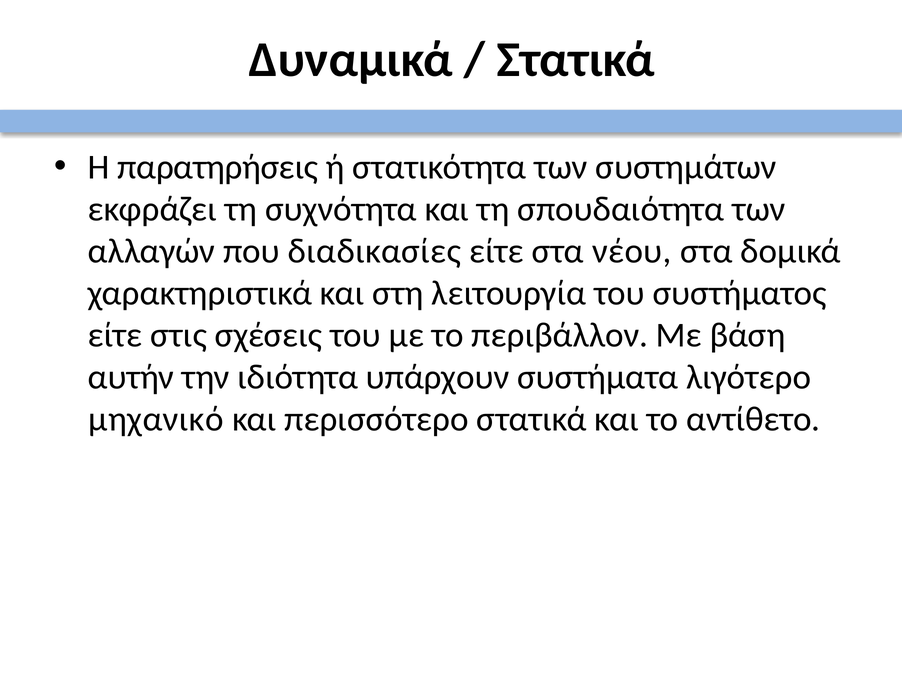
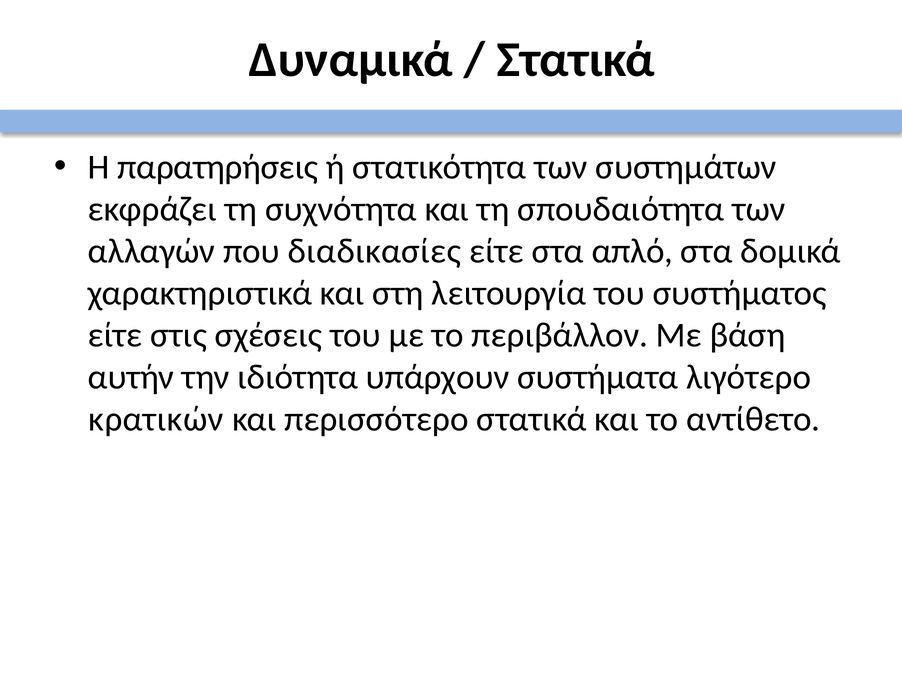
νέου: νέου -> απλό (632, 251)
μηχανικό: μηχανικό -> κρατικών (156, 419)
